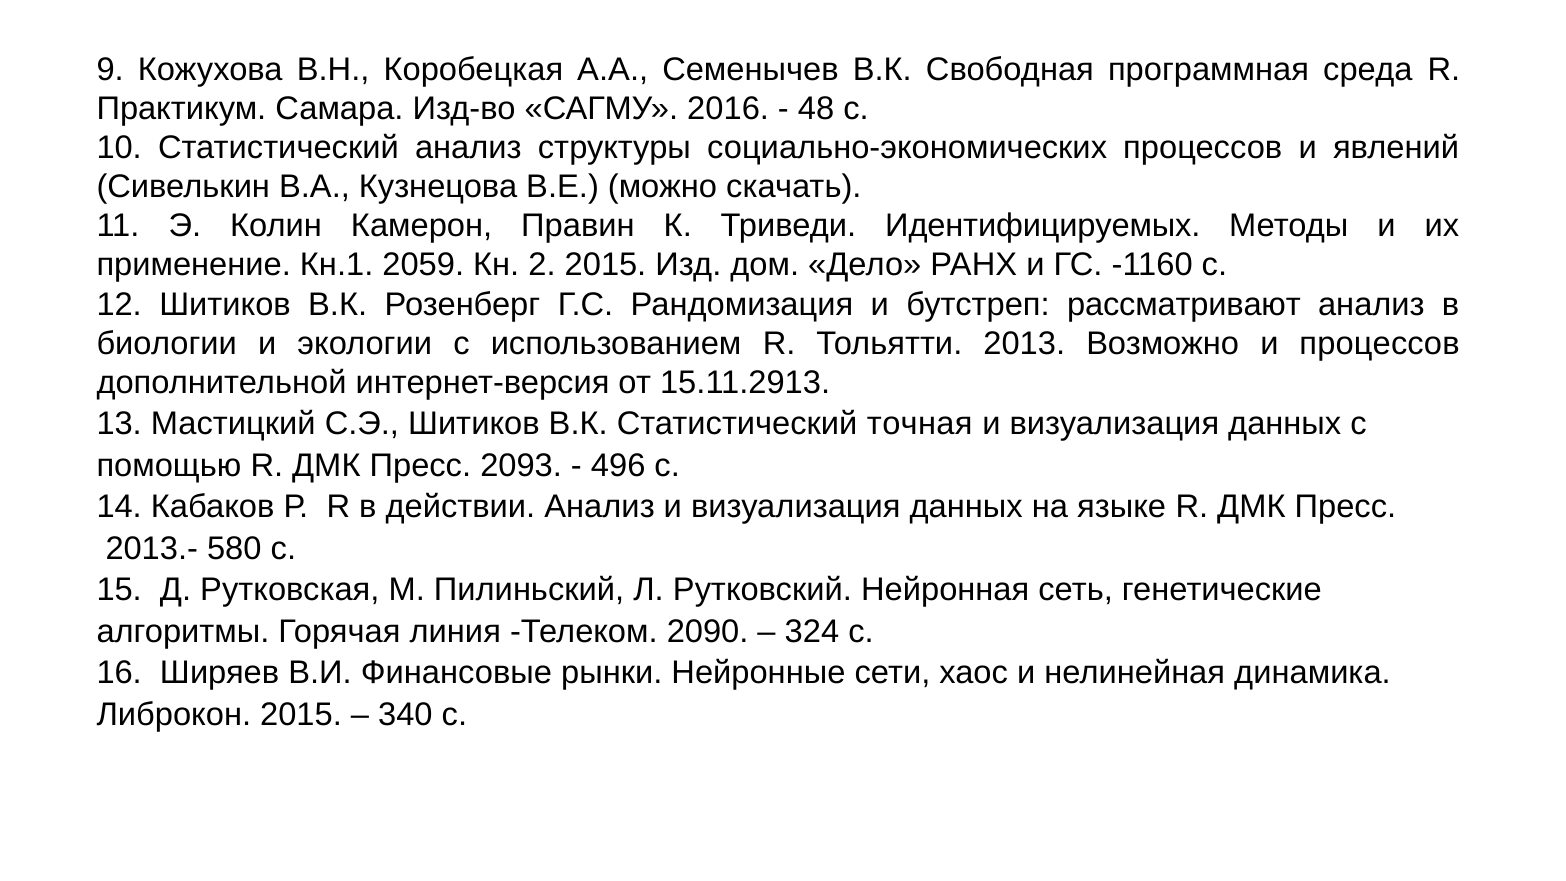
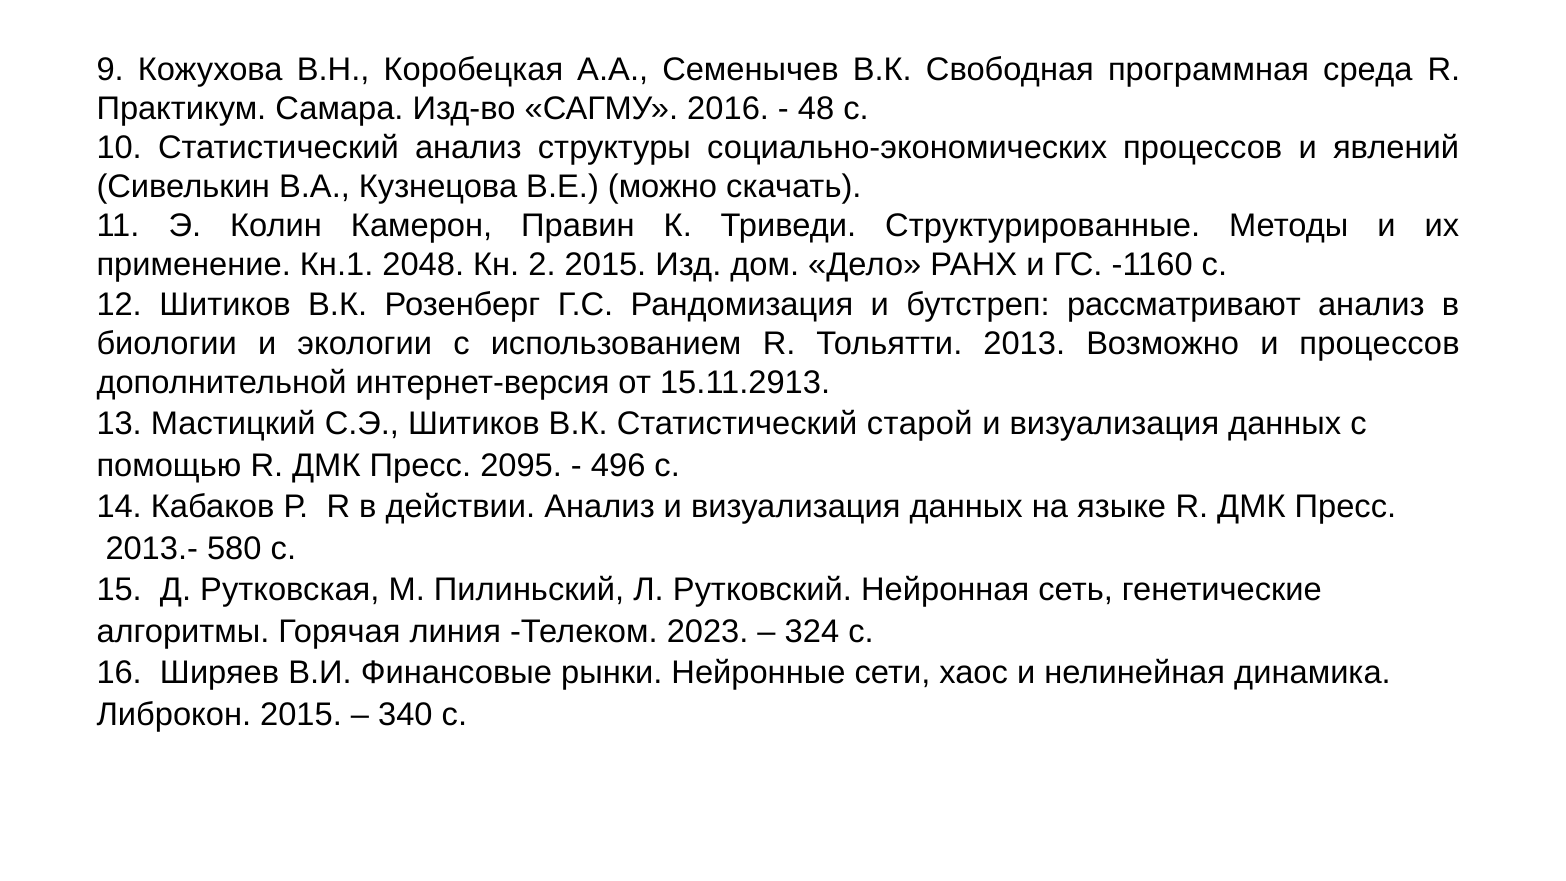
Идентифицируемых: Идентифицируемых -> Структурированные (1043, 226)
2059: 2059 -> 2048 (423, 265)
точная: точная -> старой (920, 424)
2093: 2093 -> 2095 (521, 466)
2090: 2090 -> 2023 (708, 631)
